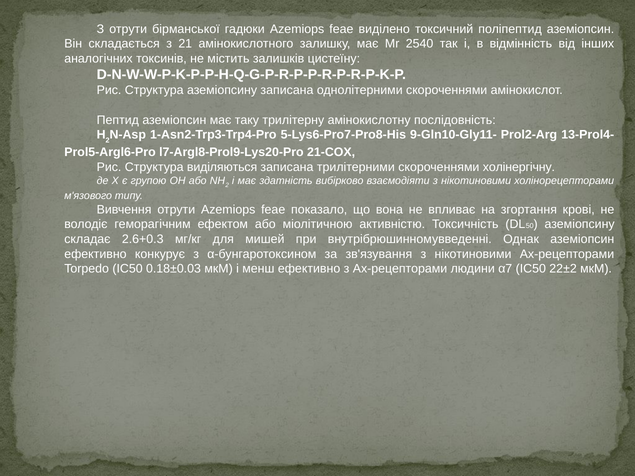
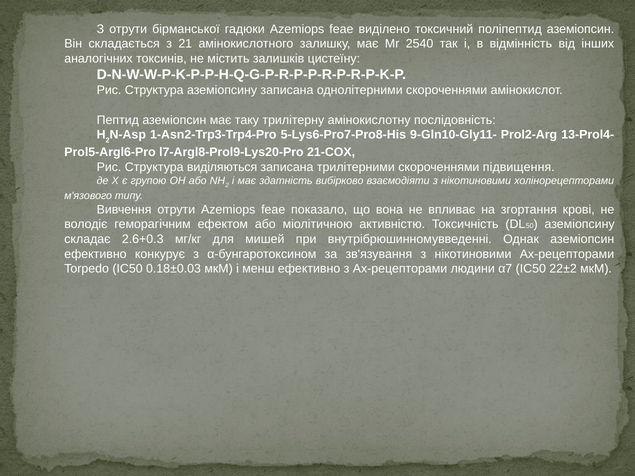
холінергічну: холінергічну -> підвищення (519, 167)
